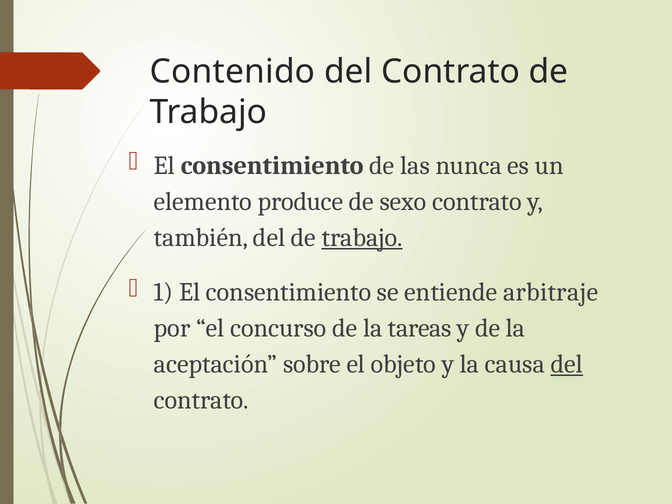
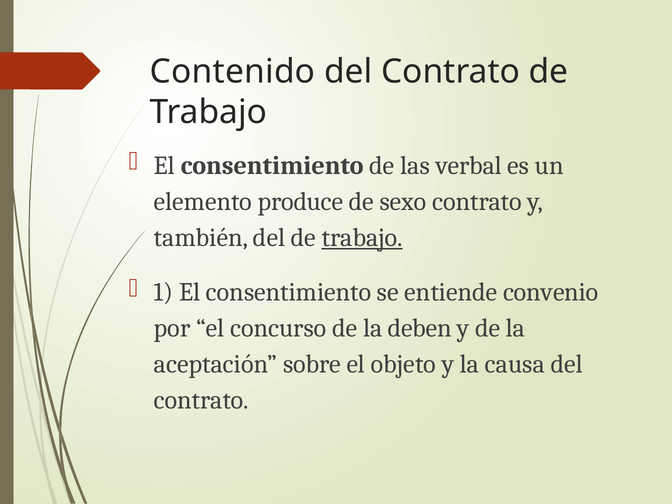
nunca: nunca -> verbal (469, 166)
arbitraje: arbitraje -> convenio (551, 292)
tareas: tareas -> deben (420, 328)
del underline: present -> none (567, 364)
